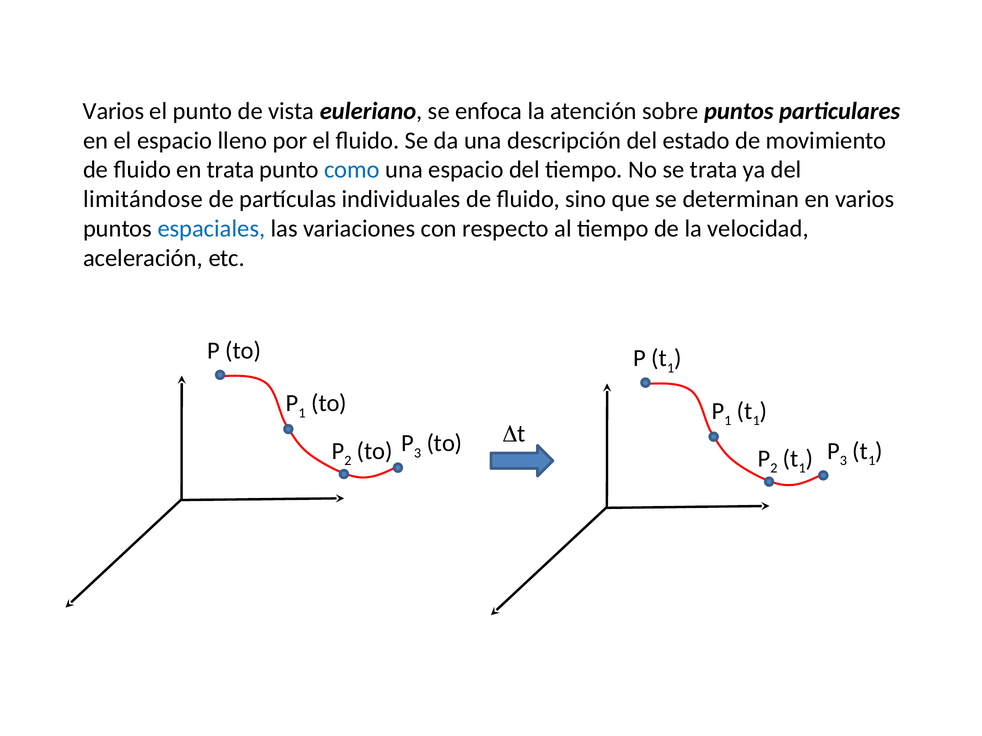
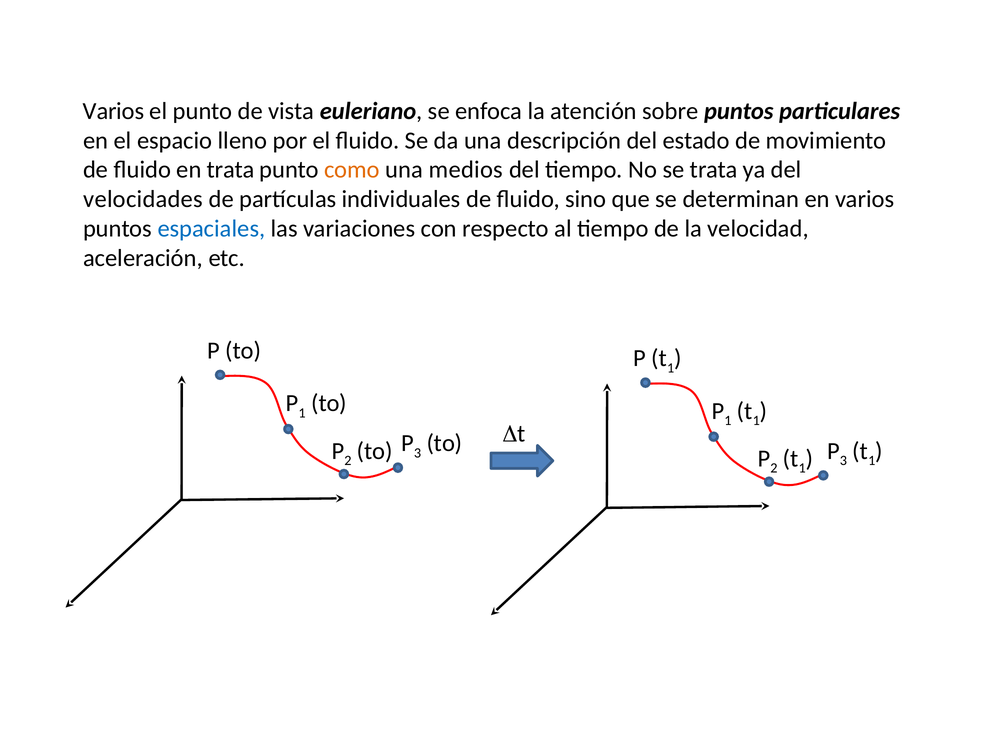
como colour: blue -> orange (352, 170)
una espacio: espacio -> medios (466, 170)
limitándose: limitándose -> velocidades (143, 199)
